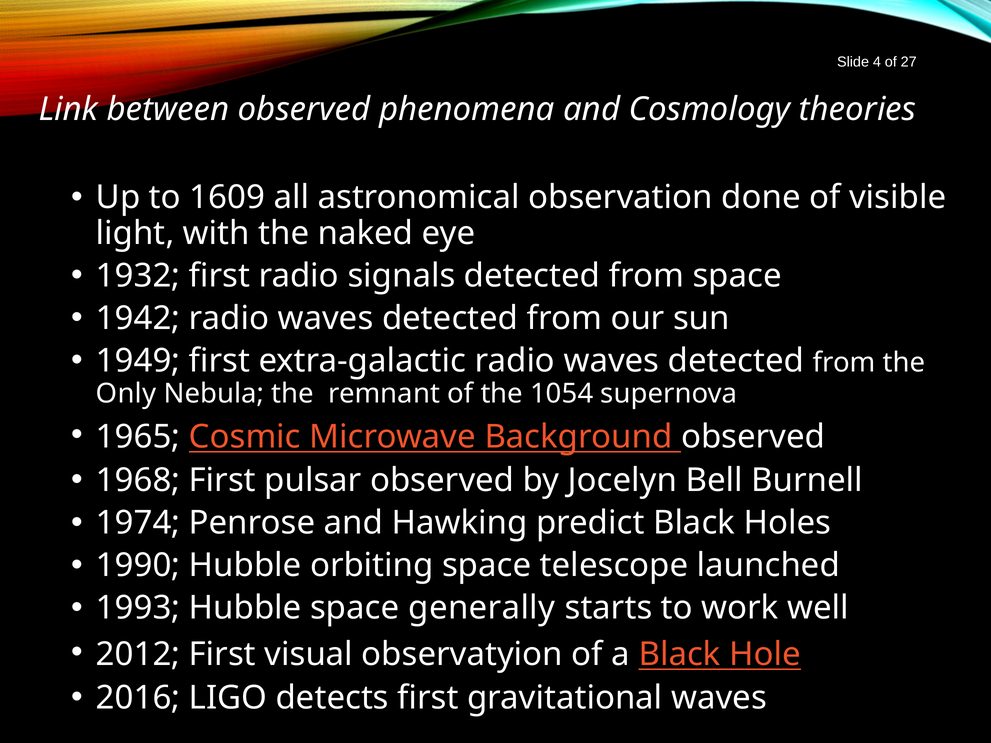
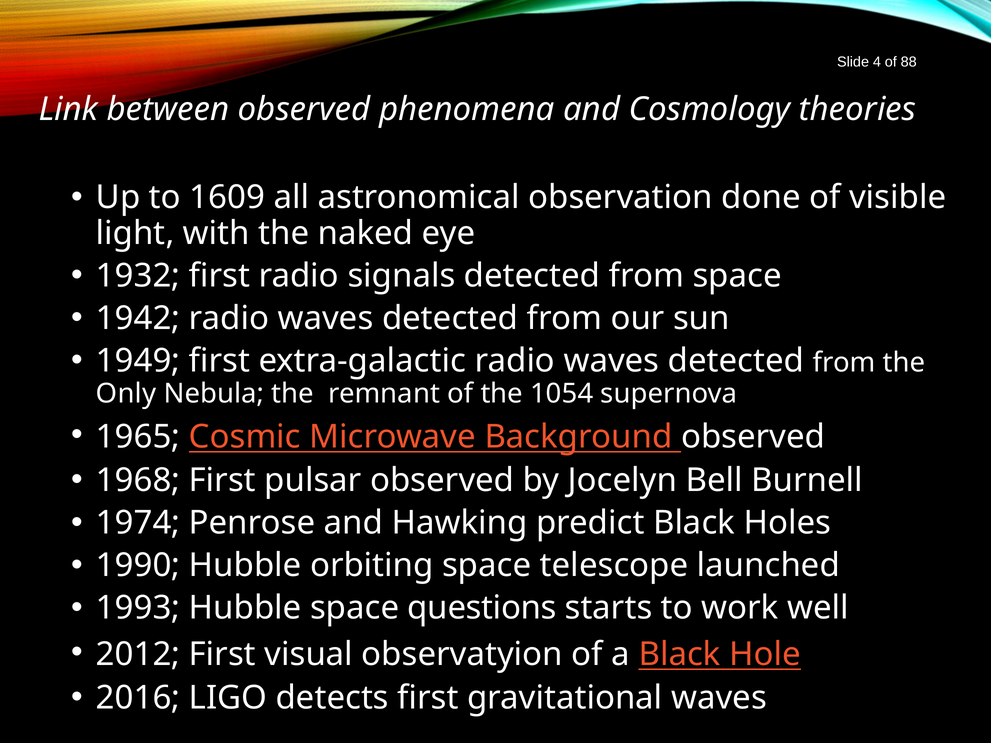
27: 27 -> 88 (909, 62)
generally: generally -> questions (482, 608)
